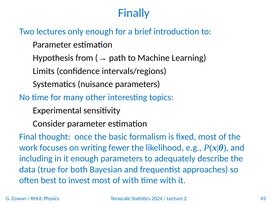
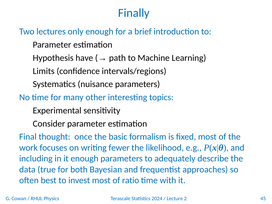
from: from -> have (84, 58)
of with: with -> ratio (131, 180)
